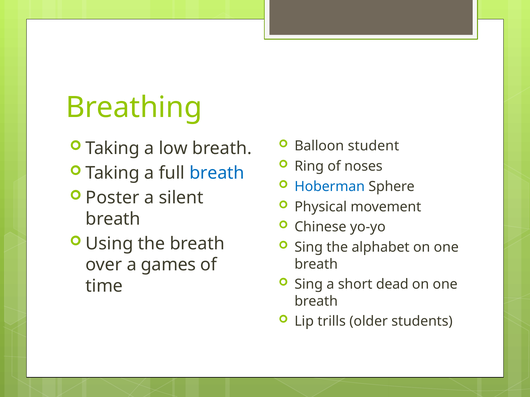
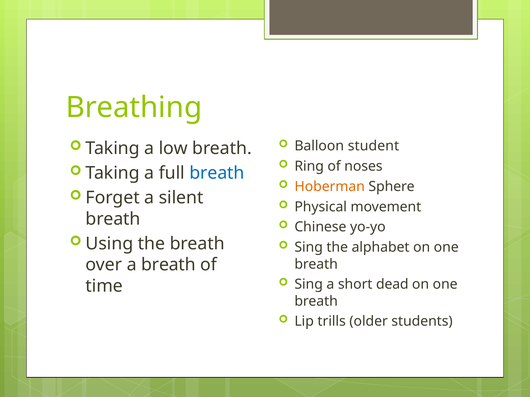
Hoberman colour: blue -> orange (330, 187)
Poster: Poster -> Forget (113, 198)
a games: games -> breath (168, 265)
